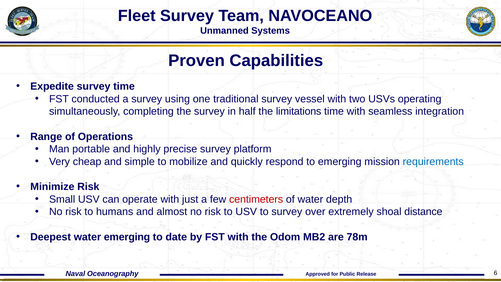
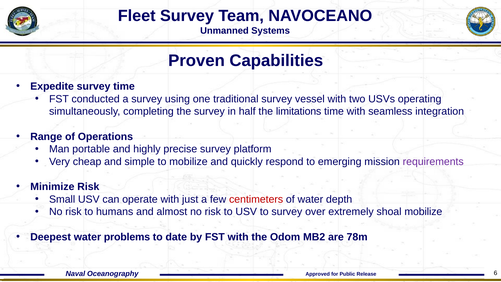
requirements colour: blue -> purple (433, 162)
shoal distance: distance -> mobilize (423, 212)
water emerging: emerging -> problems (127, 237)
